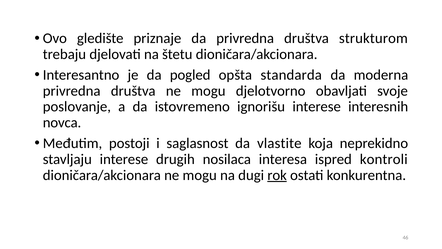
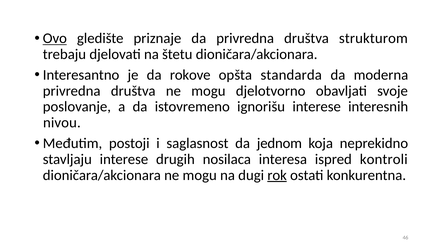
Ovo underline: none -> present (55, 38)
pogled: pogled -> rokove (190, 75)
novca: novca -> nivou (62, 123)
vlastite: vlastite -> jednom (279, 143)
